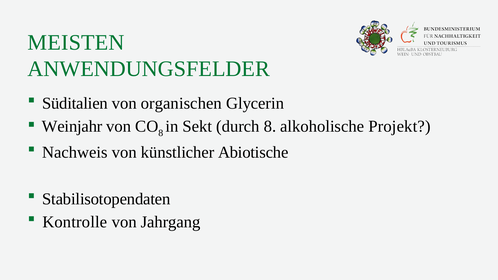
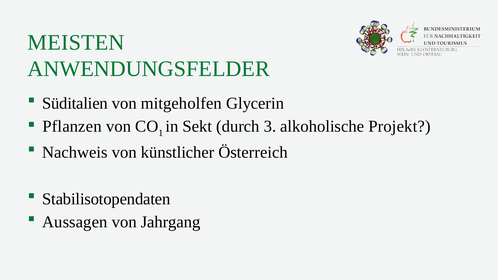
organischen: organischen -> mitgeholfen (181, 103)
Weinjahr: Weinjahr -> Pflanzen (72, 127)
8: 8 -> 1 (161, 133)
durch 8: 8 -> 3 (270, 127)
Abiotische: Abiotische -> Österreich (253, 153)
Kontrolle: Kontrolle -> Aussagen (75, 222)
